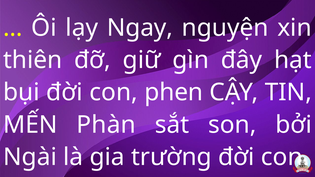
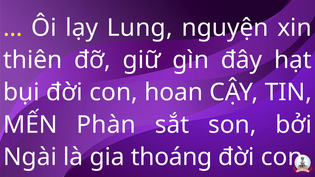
Ngay: Ngay -> Lung (140, 28)
phen: phen -> hoan (174, 93)
trường: trường -> thoáng (172, 157)
